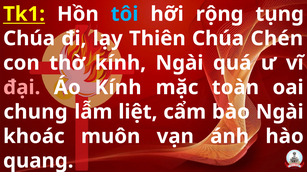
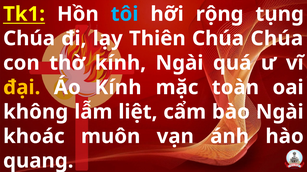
Chúa Chén: Chén -> Chúa (277, 39)
đại colour: pink -> yellow (22, 88)
chung: chung -> không (36, 112)
